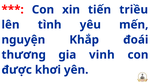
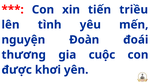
Khắp: Khắp -> Đoàn (84, 40)
vinh: vinh -> cuộc (102, 55)
